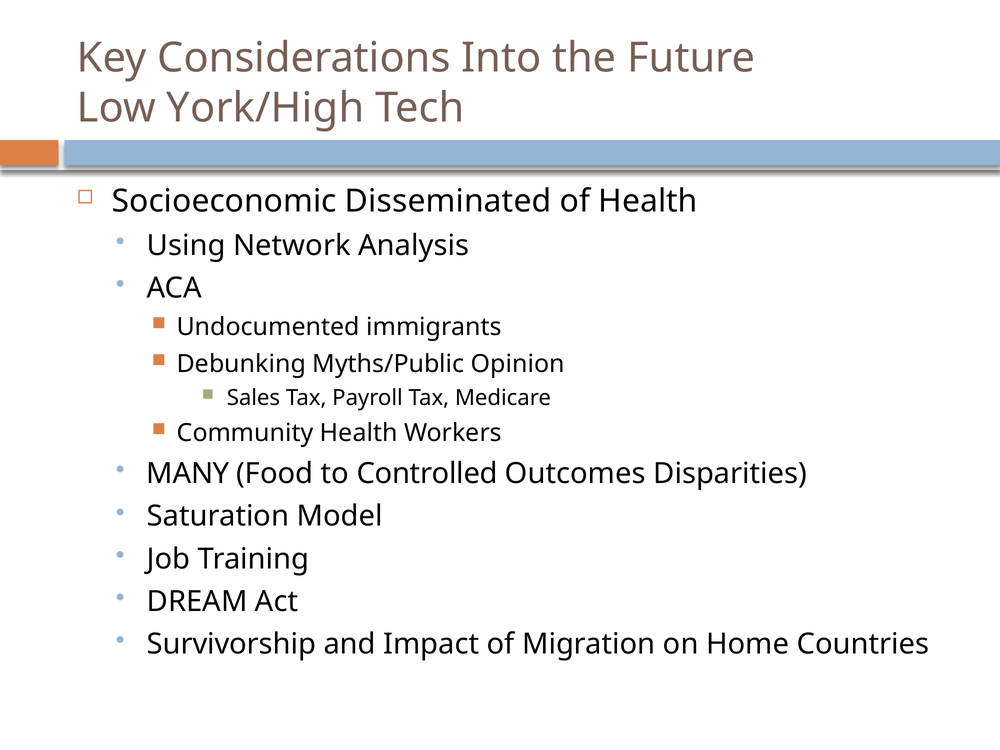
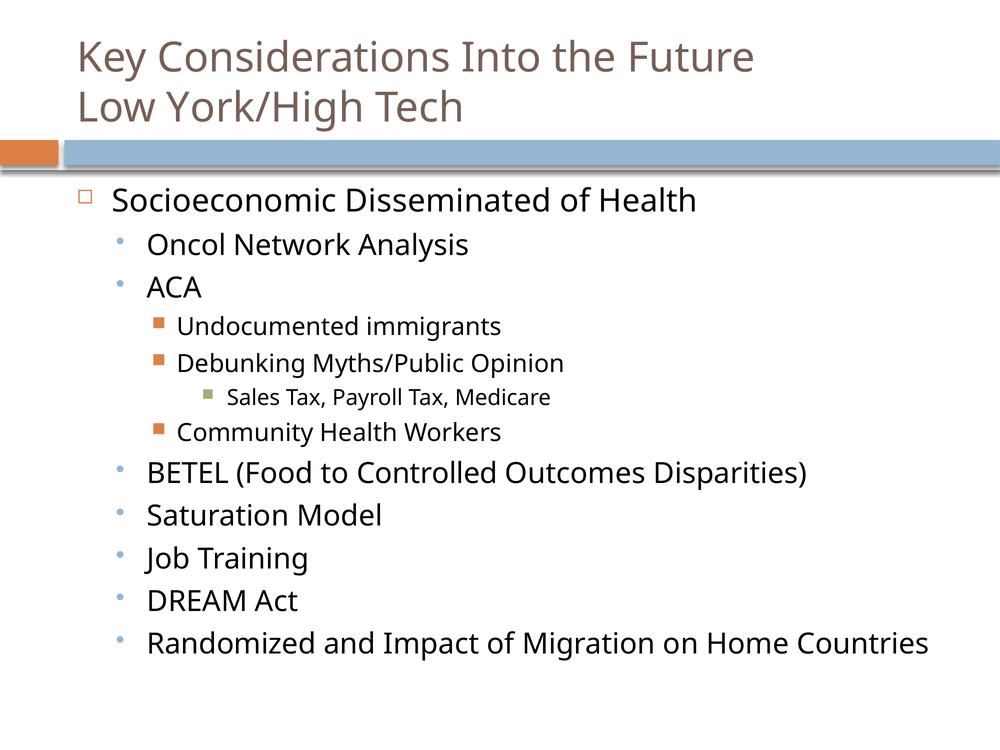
Using: Using -> Oncol (186, 245)
MANY: MANY -> BETEL (188, 474)
Survivorship: Survivorship -> Randomized (231, 644)
